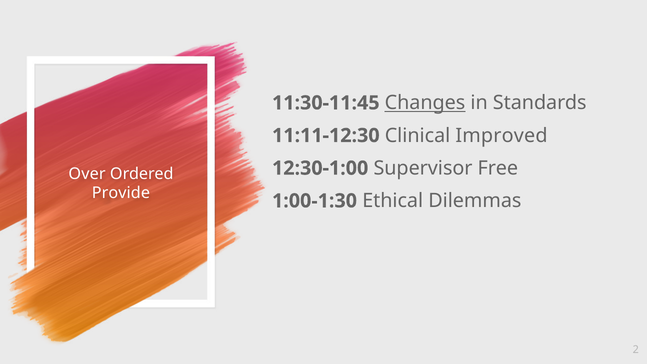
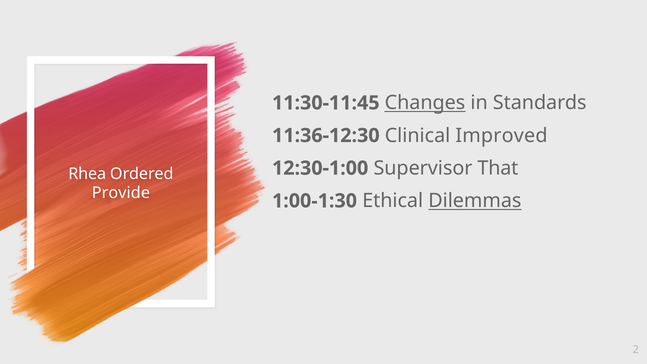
11:11-12:30: 11:11-12:30 -> 11:36-12:30 (326, 136)
Free: Free -> That (498, 168)
Over: Over -> Rhea (87, 174)
Dilemmas underline: none -> present (475, 201)
